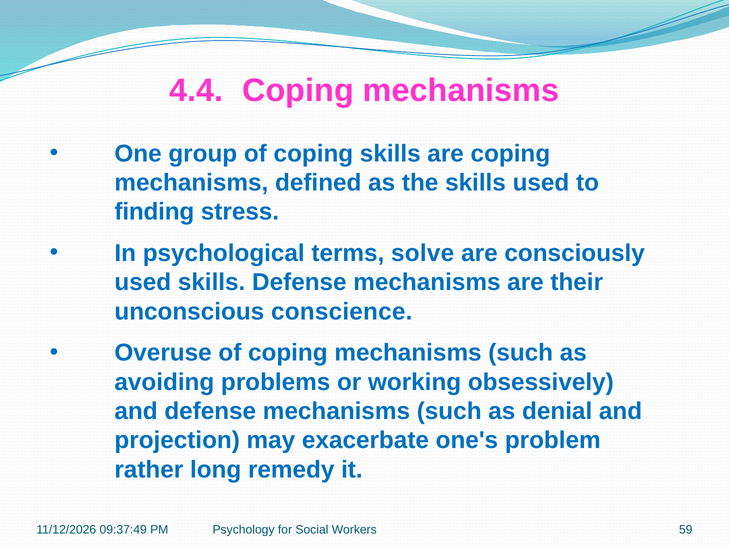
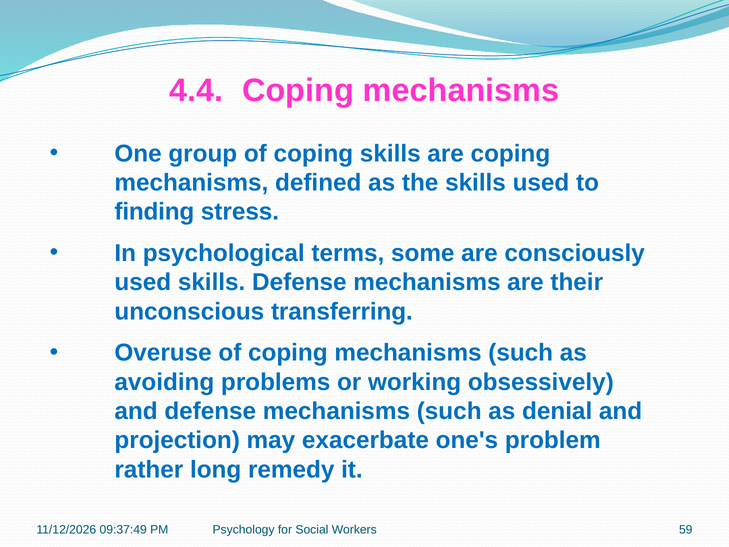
solve: solve -> some (423, 253)
conscience: conscience -> transferring (342, 311)
